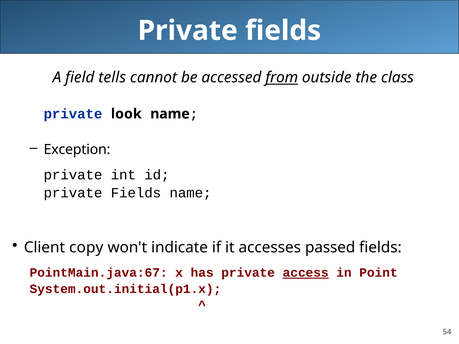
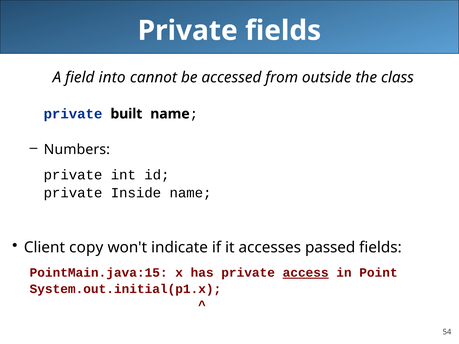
tells: tells -> into (112, 78)
from underline: present -> none (282, 78)
look: look -> built (126, 114)
Exception: Exception -> Numbers (77, 150)
Fields: Fields -> Inside (136, 193)
PointMain.java:67: PointMain.java:67 -> PointMain.java:15 (99, 273)
